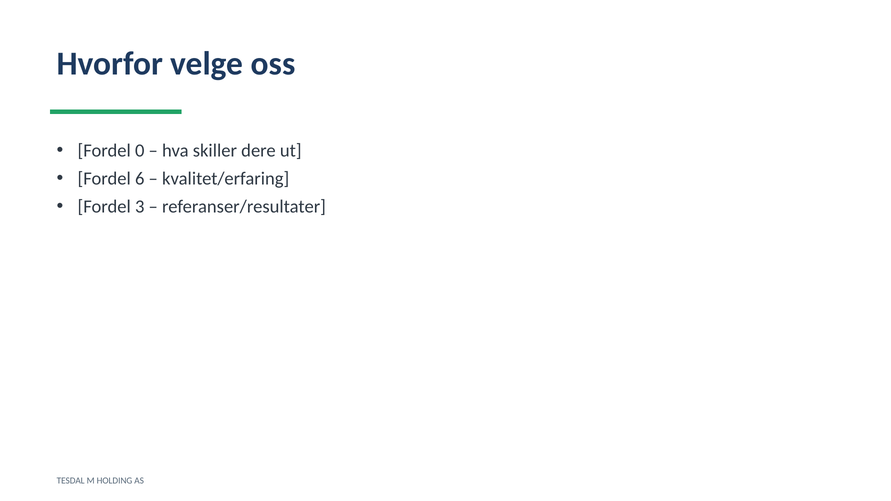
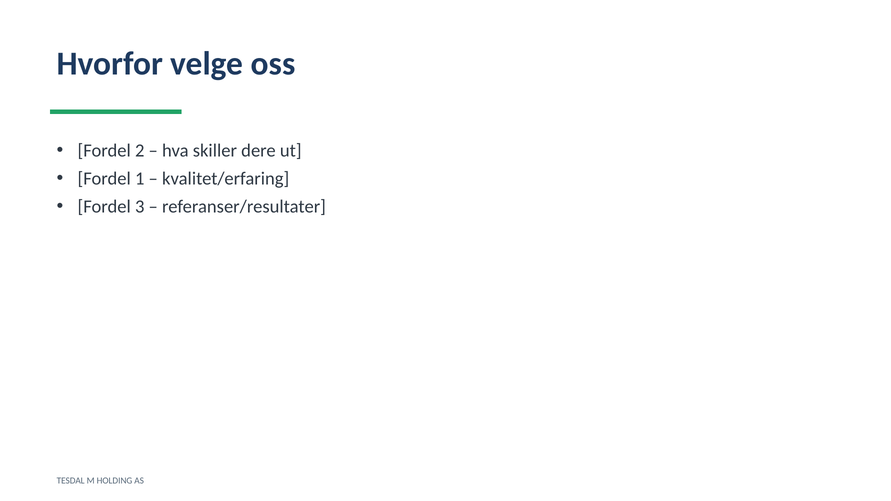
0: 0 -> 2 (140, 151)
6: 6 -> 1 (140, 179)
